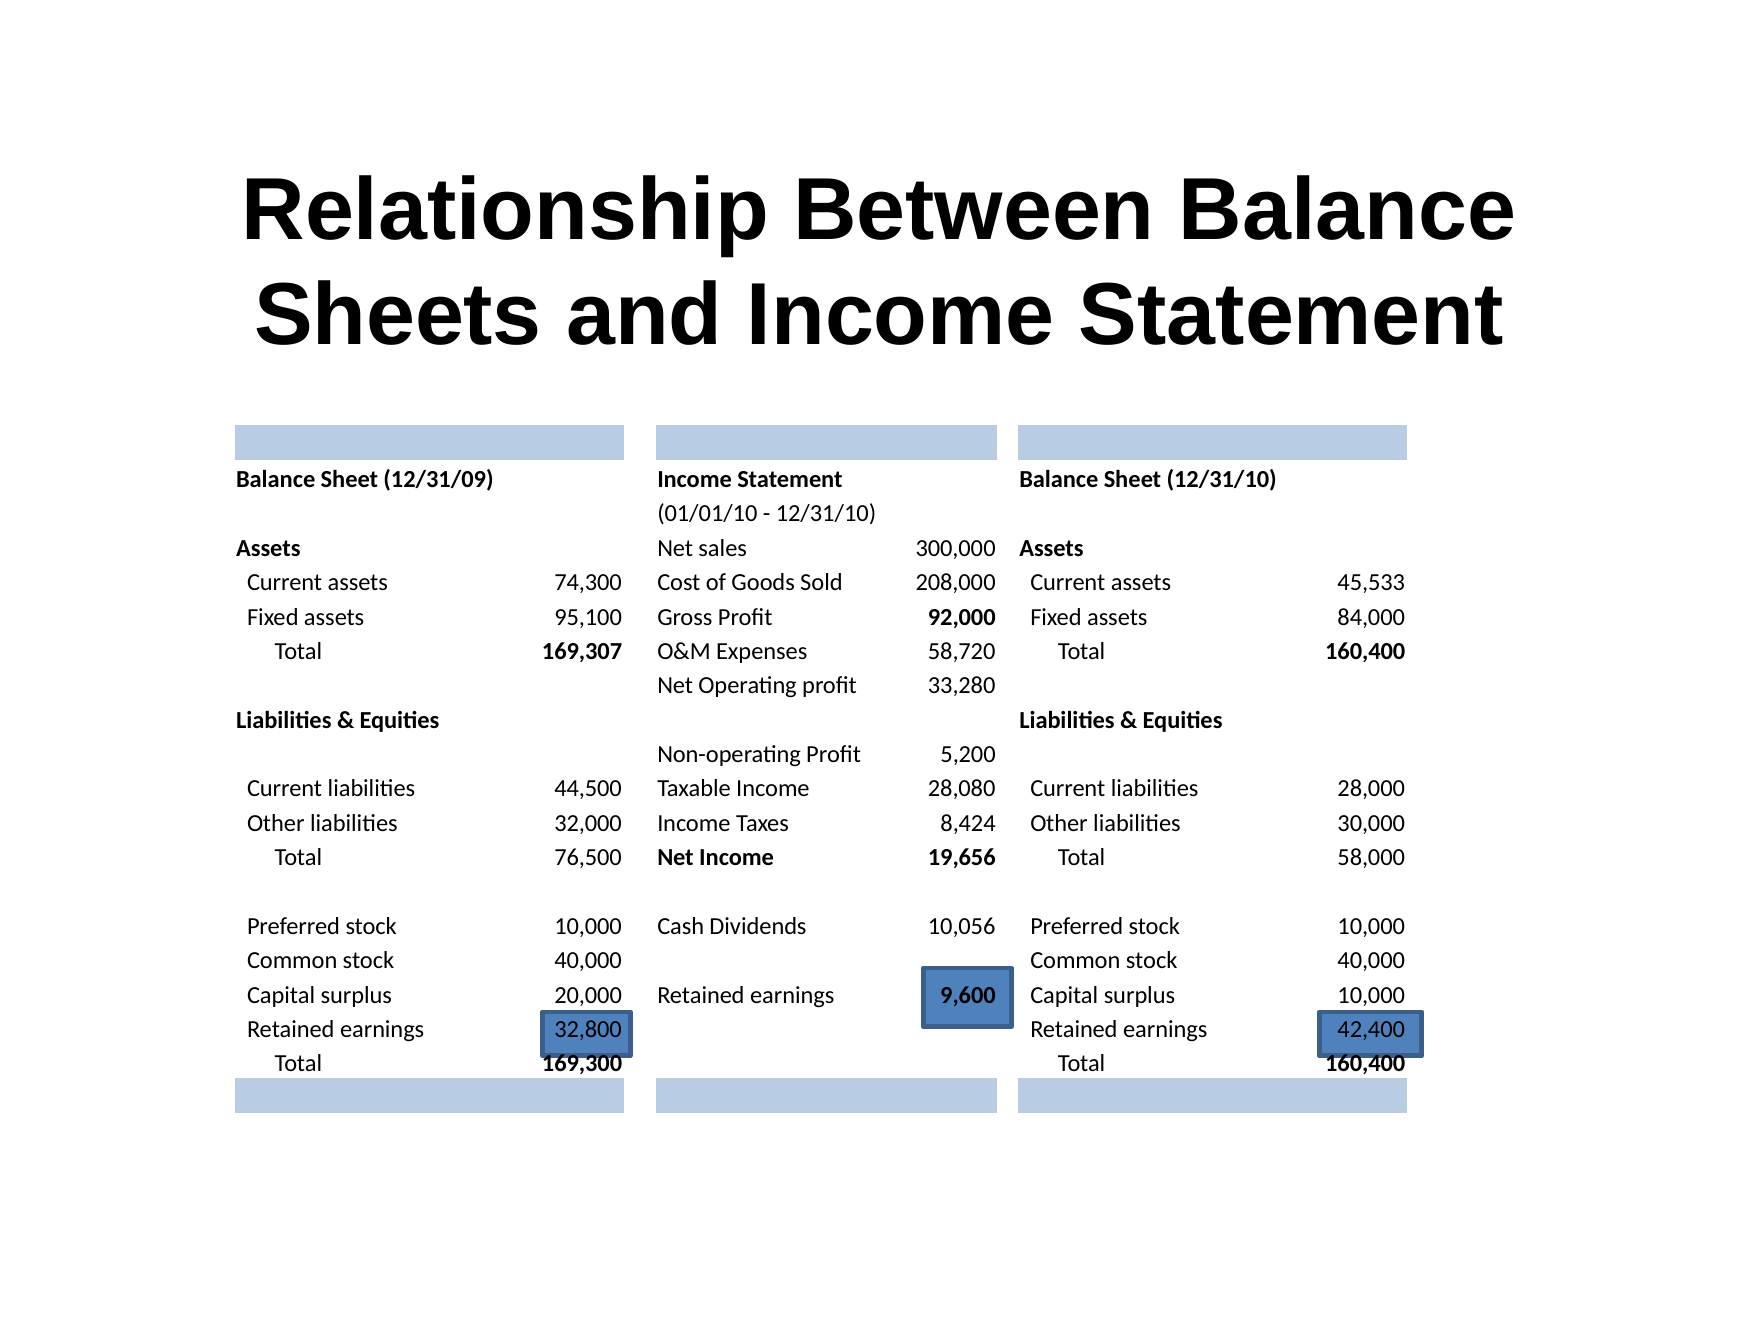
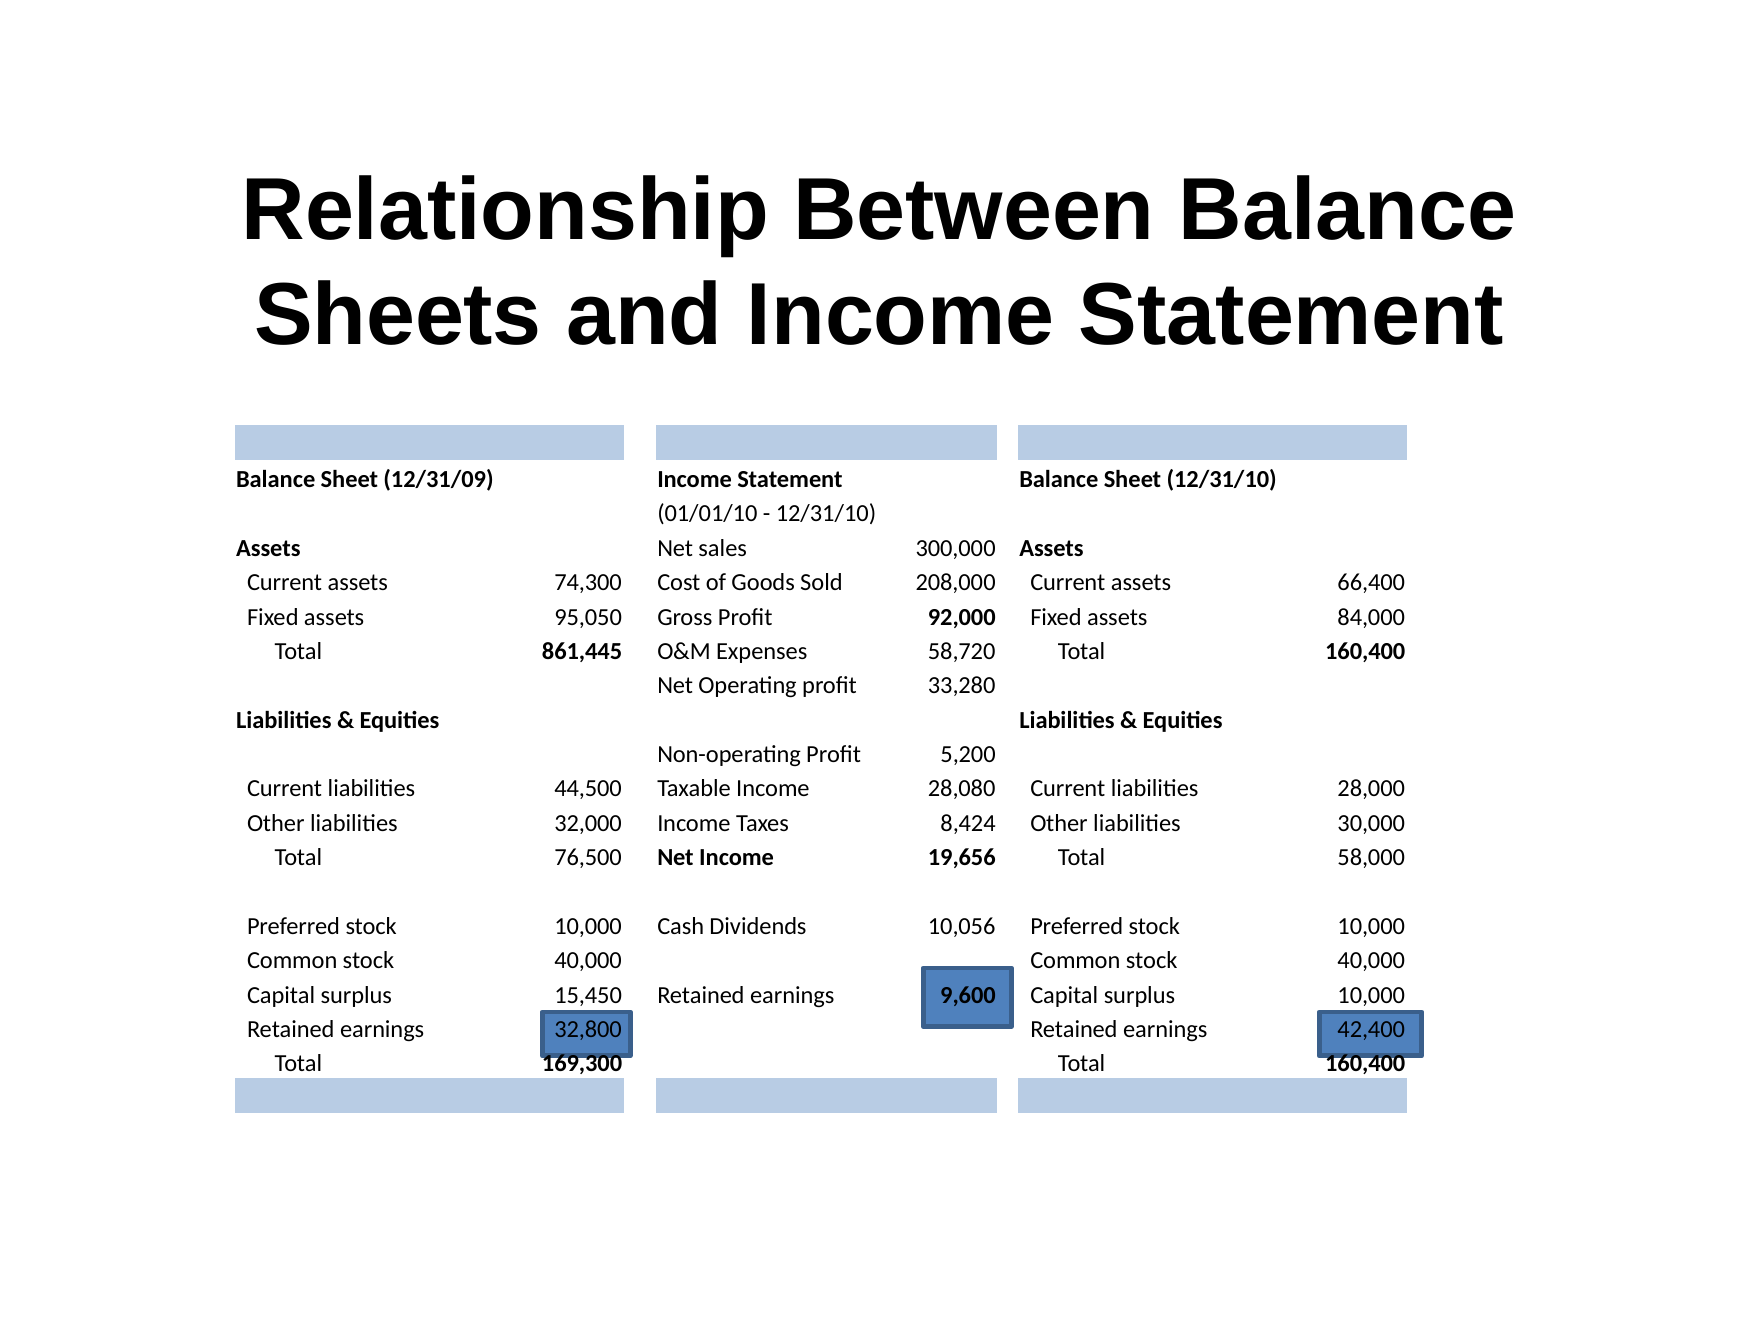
45,533: 45,533 -> 66,400 (1371, 582)
95,100: 95,100 -> 95,050 (588, 617)
169,307: 169,307 -> 861,445 (582, 651)
20,000: 20,000 -> 15,450 (588, 994)
